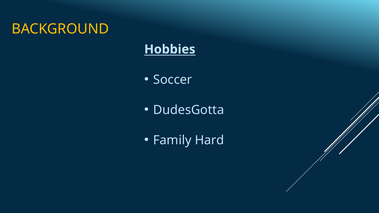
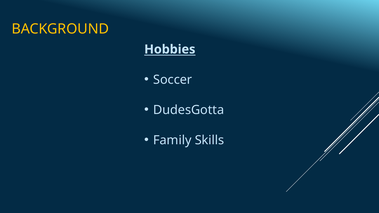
Hard: Hard -> Skills (209, 140)
